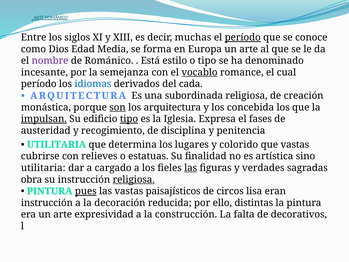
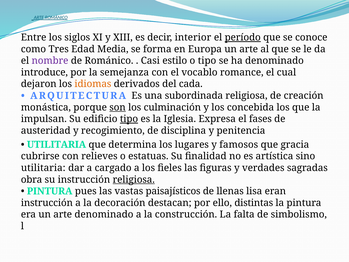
muchas: muchas -> interior (193, 37)
Dios: Dios -> Tres (59, 49)
Está: Está -> Casi (150, 61)
incesante: incesante -> introduce (44, 72)
vocablo underline: present -> none (199, 72)
período: período -> dejaron (39, 84)
idiomas colour: blue -> orange (93, 84)
los arquitectura: arquitectura -> culminación (172, 107)
impulsan underline: present -> none (44, 119)
colorido: colorido -> famosos (239, 144)
que vastas: vastas -> gracia (295, 144)
las underline: present -> none (191, 168)
pues underline: present -> none (86, 191)
circos: circos -> llenas (230, 191)
reducida: reducida -> destacan (170, 203)
arte expresividad: expresividad -> denominado (104, 214)
decorativos: decorativos -> simbolismo (299, 214)
